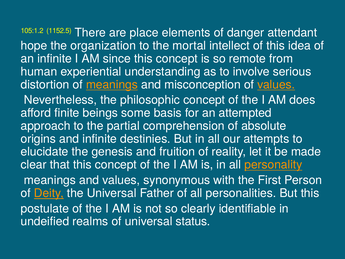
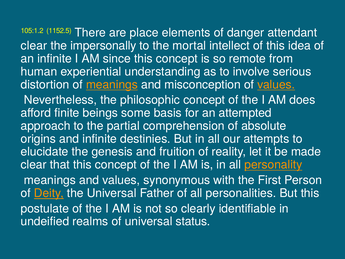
hope: hope -> clear (34, 46)
organization: organization -> impersonally (103, 46)
